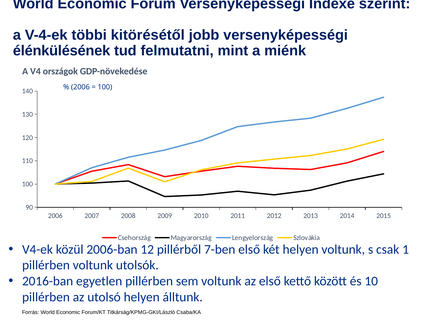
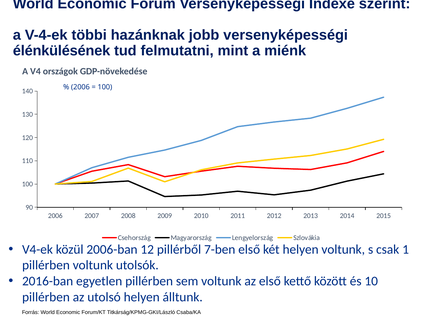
kitörésétől: kitörésétől -> hazánknak (148, 35)
